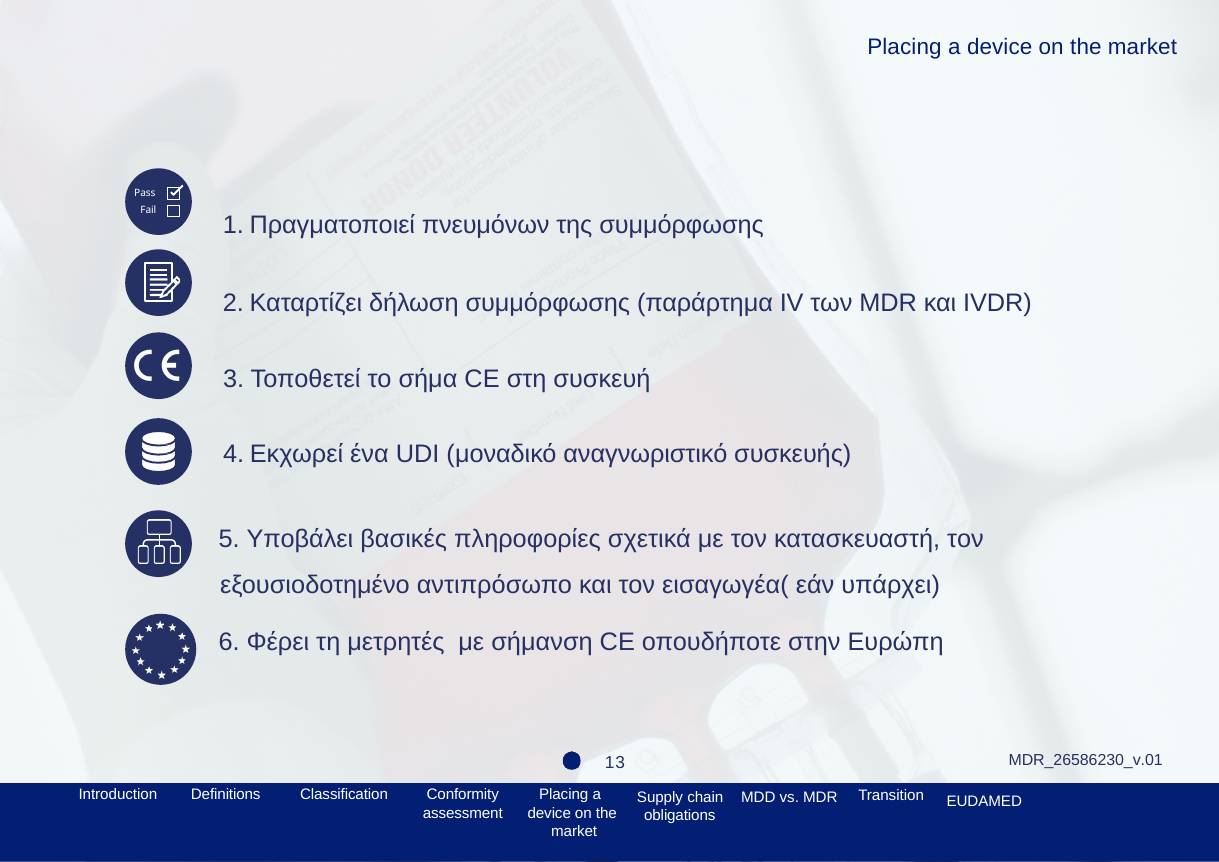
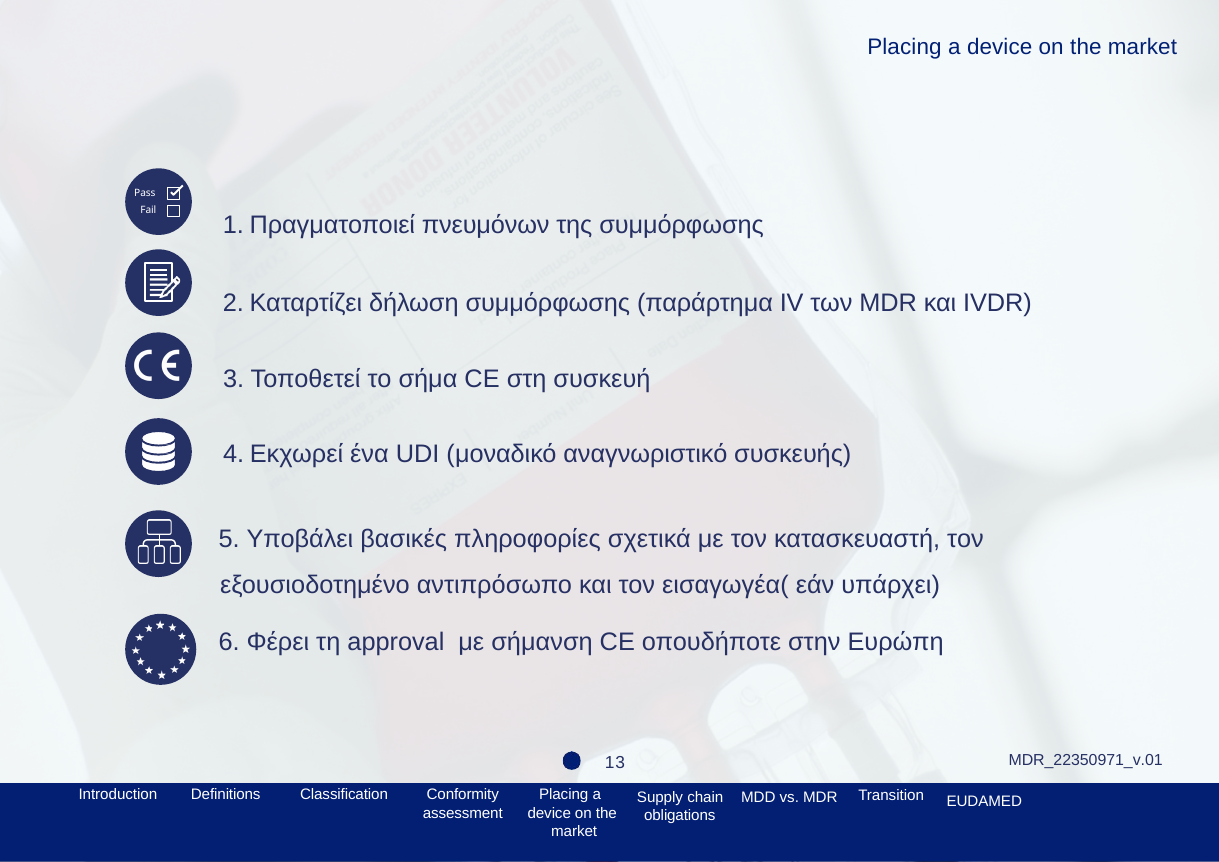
μετρητές: μετρητές -> approval (396, 642)
MDR_26586230_v.01: MDR_26586230_v.01 -> MDR_22350971_v.01 (1086, 760)
